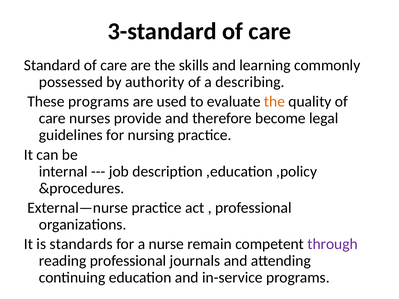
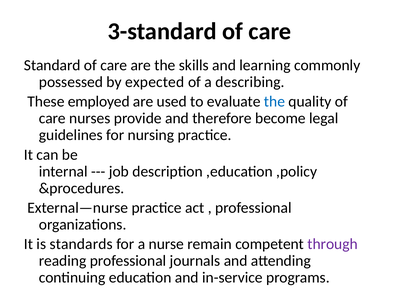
authority: authority -> expected (155, 82)
These programs: programs -> employed (99, 102)
the colour: orange -> blue (274, 102)
